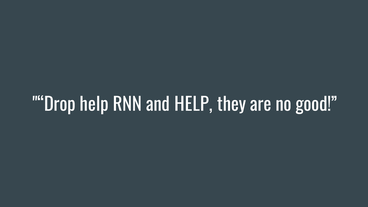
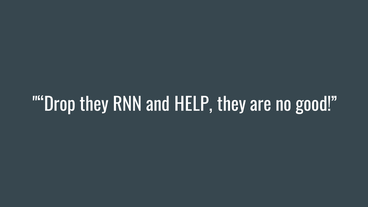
Drop help: help -> they (94, 105)
